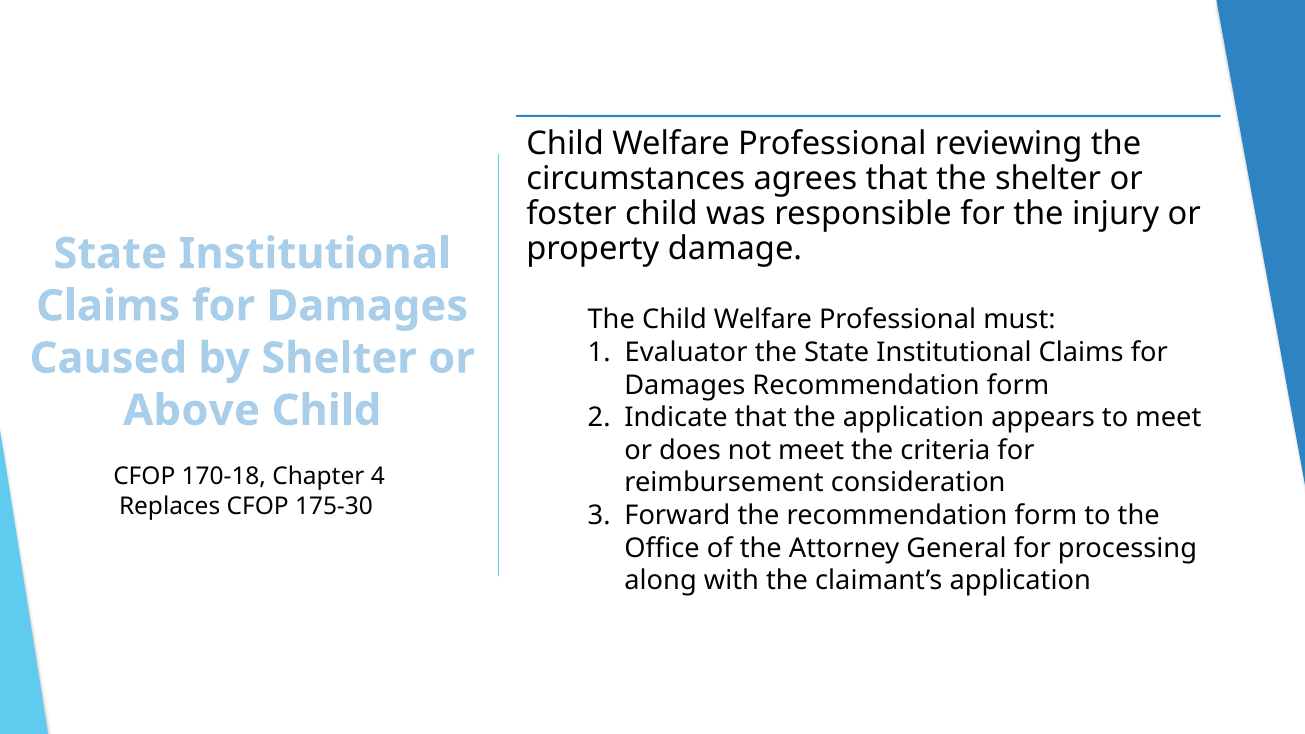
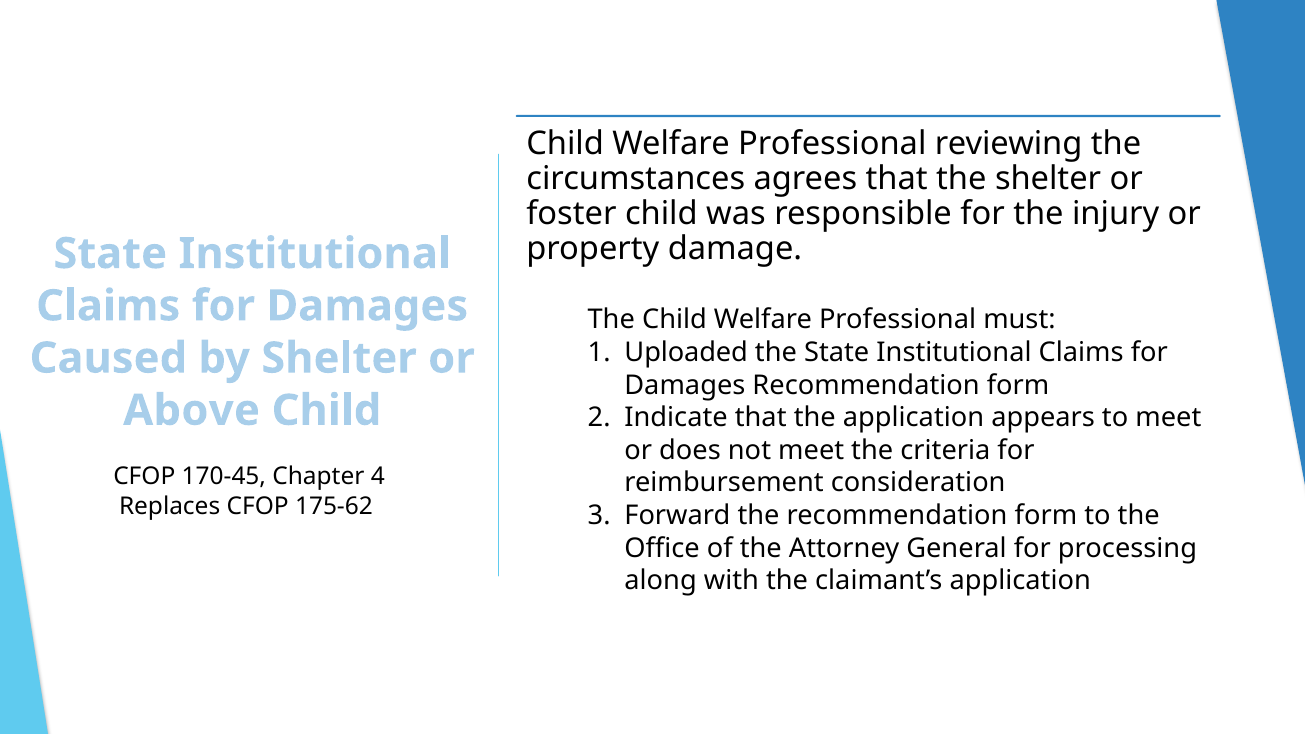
Evaluator: Evaluator -> Uploaded (686, 353)
170-18: 170-18 -> 170-45 (224, 477)
175-30: 175-30 -> 175-62 (334, 506)
